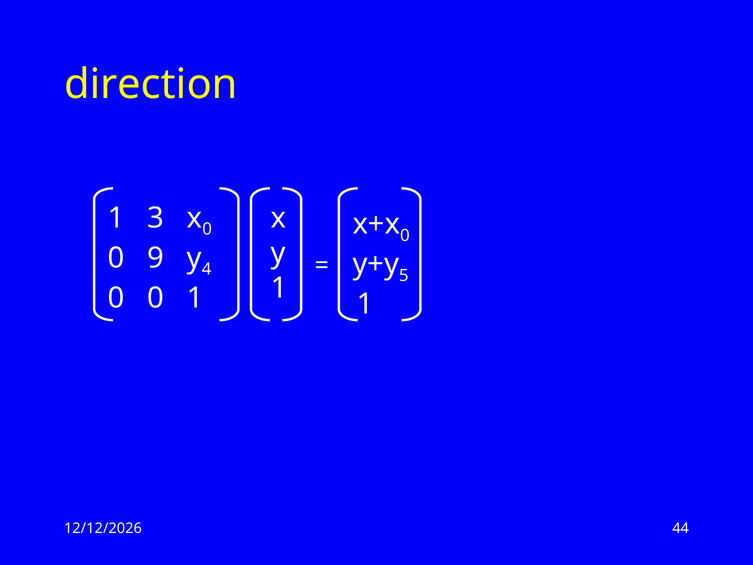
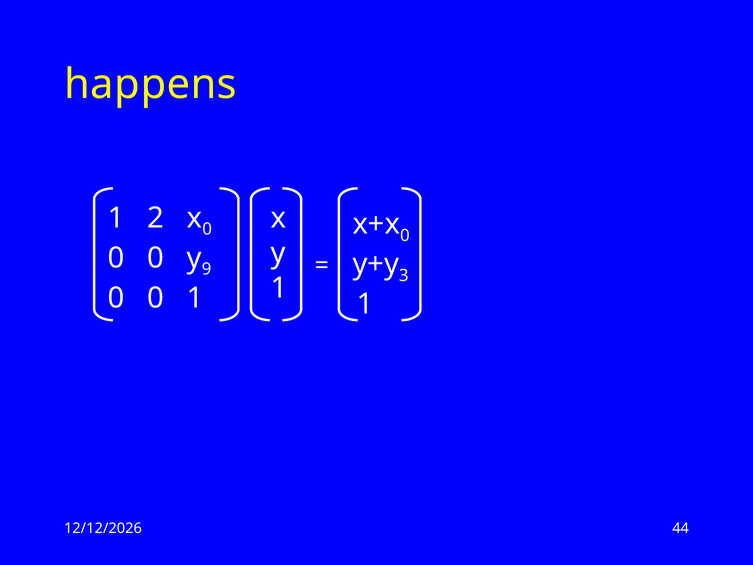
direction: direction -> happens (151, 84)
3: 3 -> 2 (156, 218)
9: 9 -> 0 (156, 258)
4: 4 -> 9 (207, 269)
5: 5 -> 3 (404, 276)
